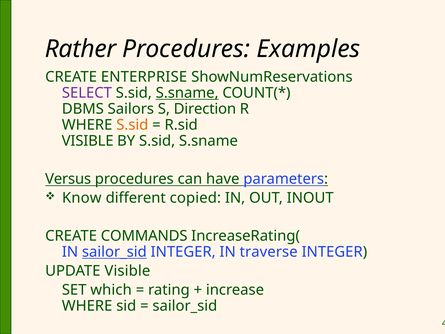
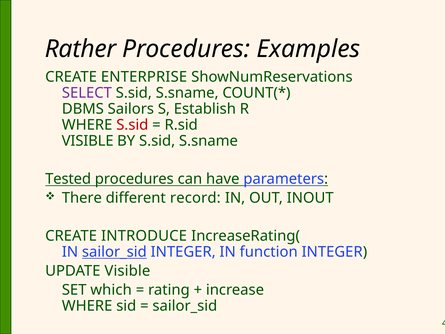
S.sname underline: present -> none (187, 93)
Direction: Direction -> Establish (205, 109)
S.sid colour: orange -> red (132, 125)
Versus: Versus -> Tested (68, 179)
Know: Know -> There (82, 198)
copied: copied -> record (195, 198)
COMMANDS: COMMANDS -> INTRODUCE (144, 236)
traverse: traverse -> function (269, 252)
